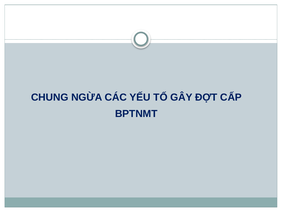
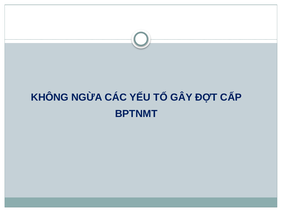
CHUNG: CHUNG -> KHÔNG (50, 97)
